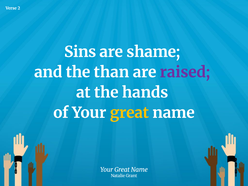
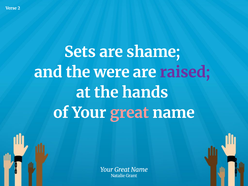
Sins: Sins -> Sets (80, 52)
than: than -> were (112, 72)
great colour: yellow -> pink (129, 113)
